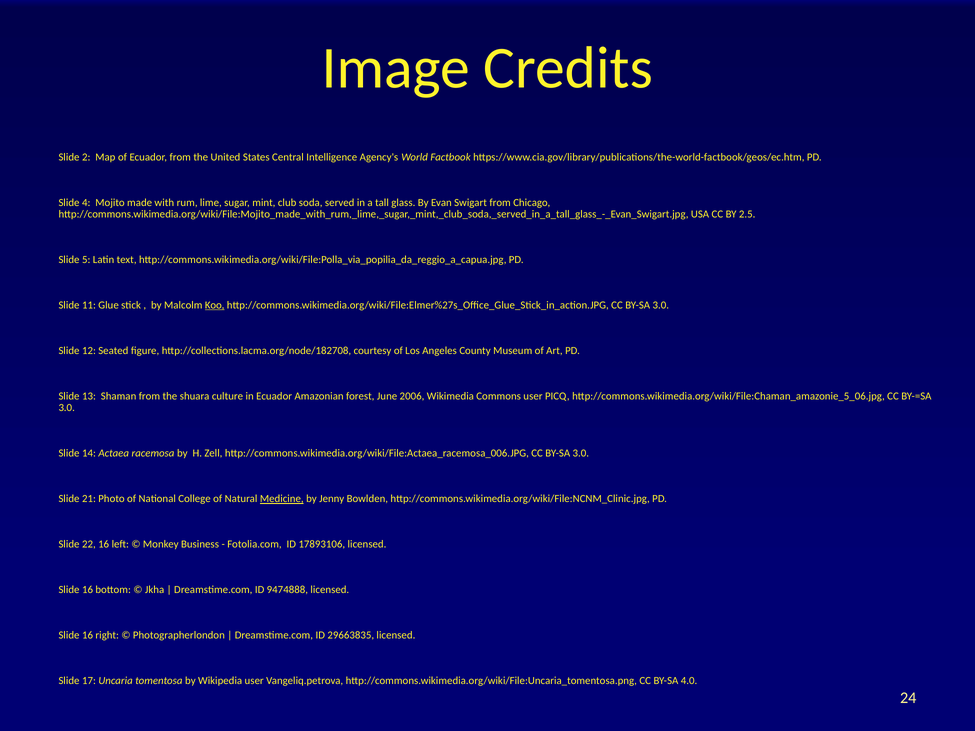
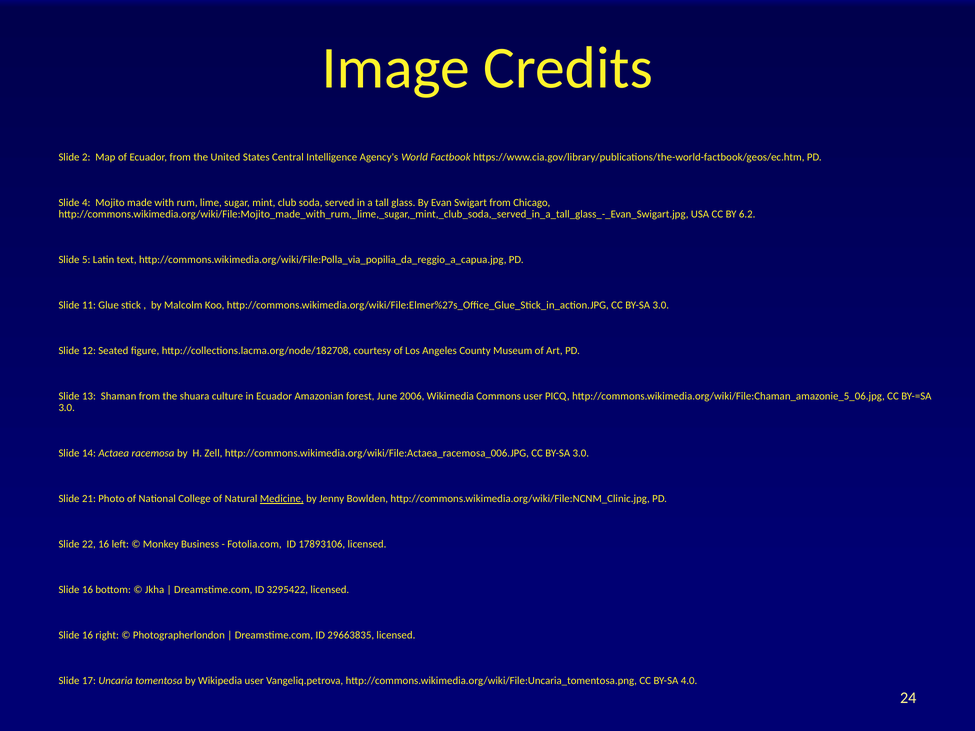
2.5: 2.5 -> 6.2 (747, 214)
Koo underline: present -> none (215, 305)
9474888: 9474888 -> 3295422 (287, 590)
